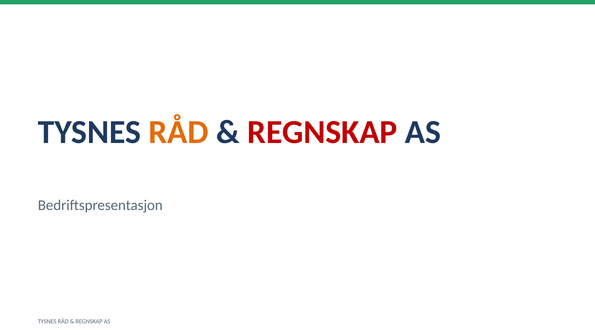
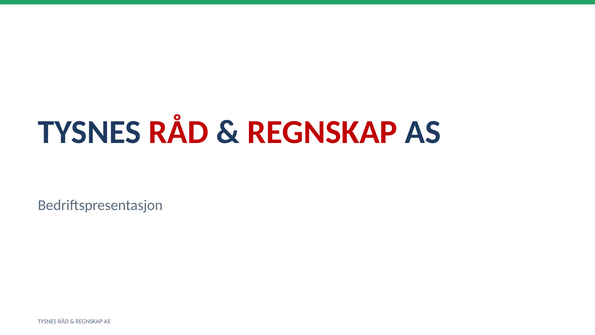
RÅD colour: orange -> red (179, 132)
